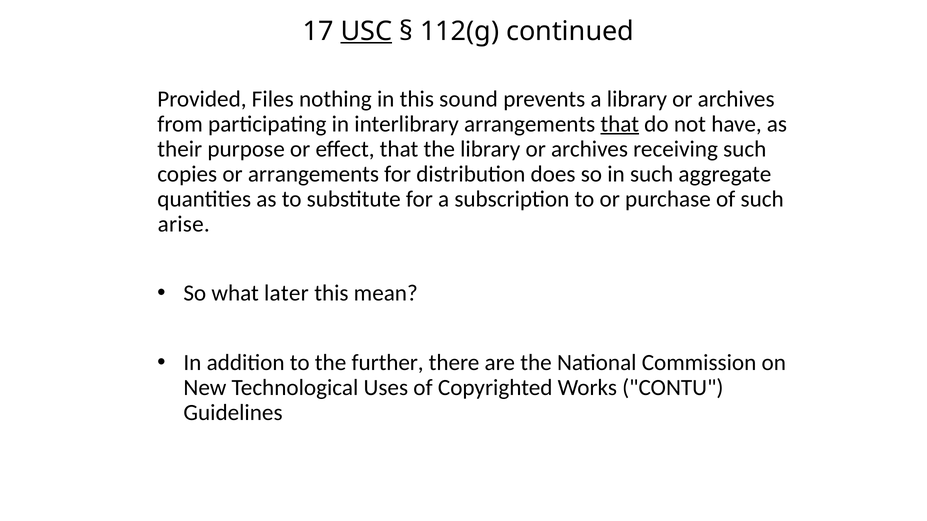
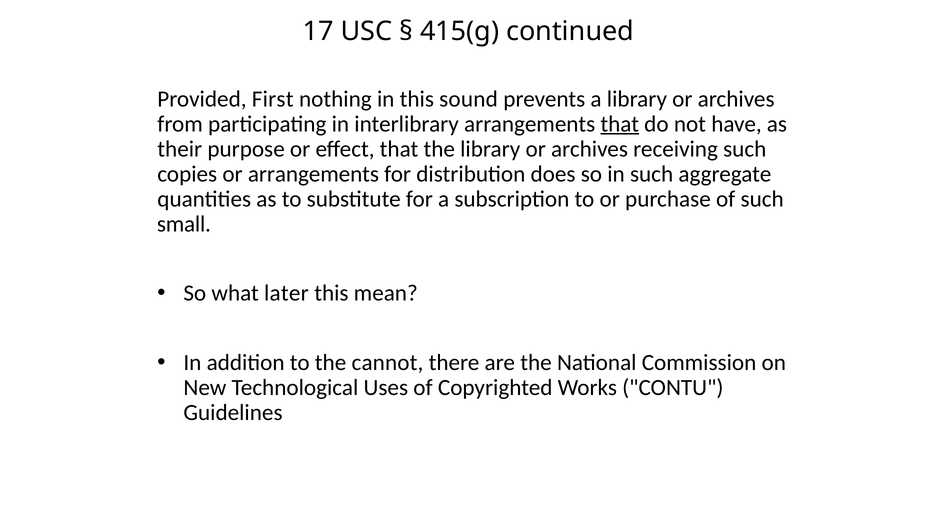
USC underline: present -> none (366, 31)
112(g: 112(g -> 415(g (460, 31)
Files: Files -> First (273, 99)
arise: arise -> small (184, 224)
further: further -> cannot (387, 363)
